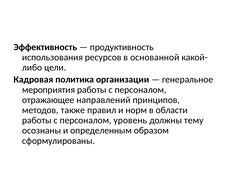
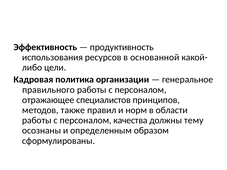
мероприятия: мероприятия -> правильного (48, 90)
направлений: направлений -> специалистов (104, 100)
уровень: уровень -> качества (130, 121)
